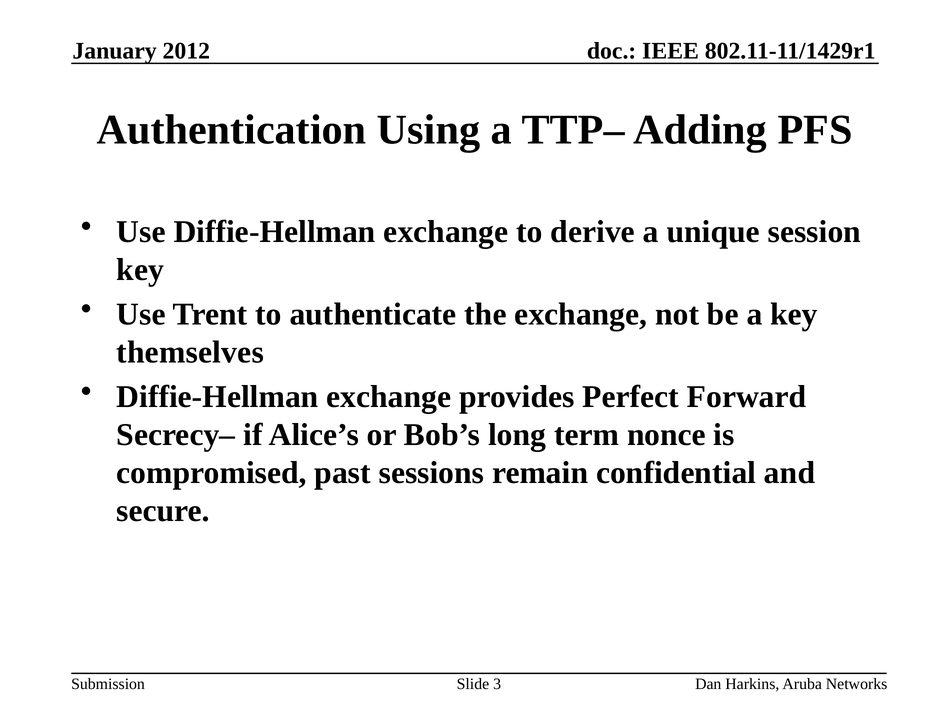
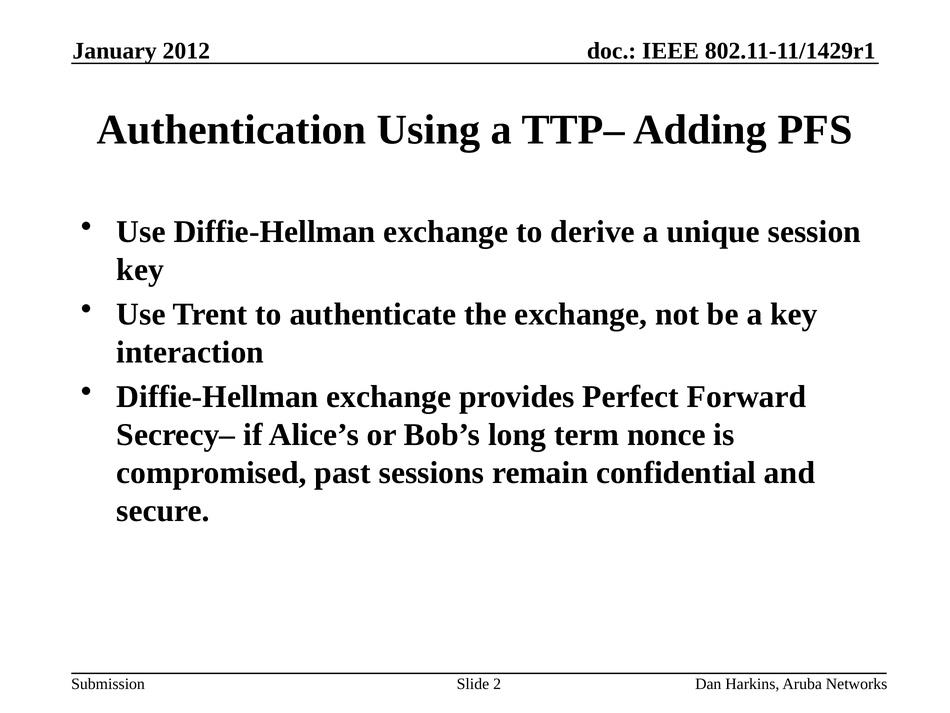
themselves: themselves -> interaction (190, 352)
3: 3 -> 2 (497, 683)
